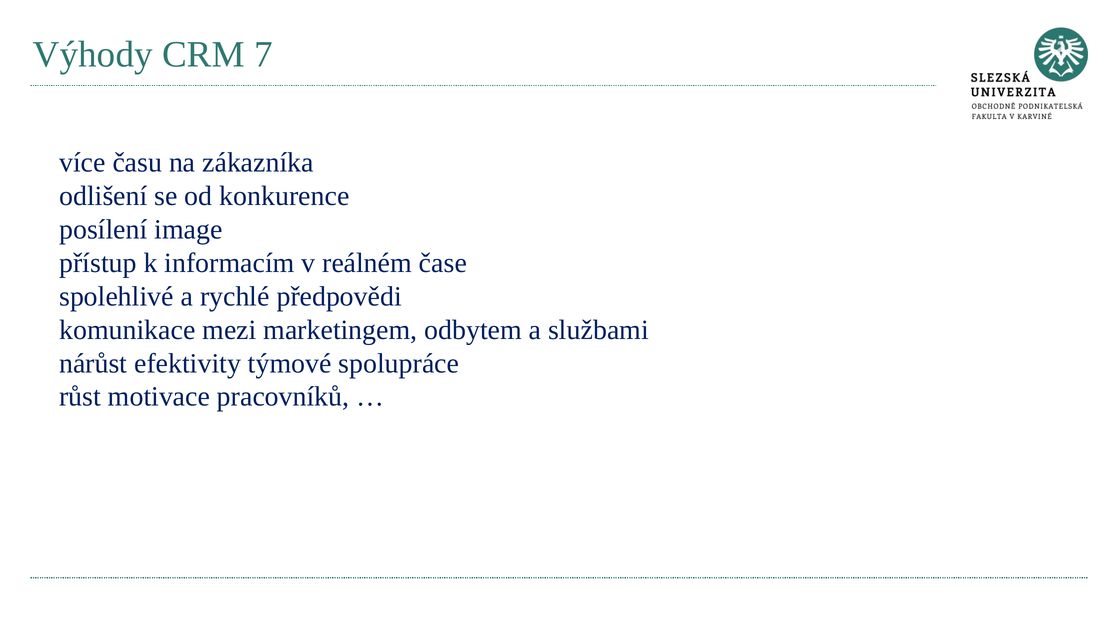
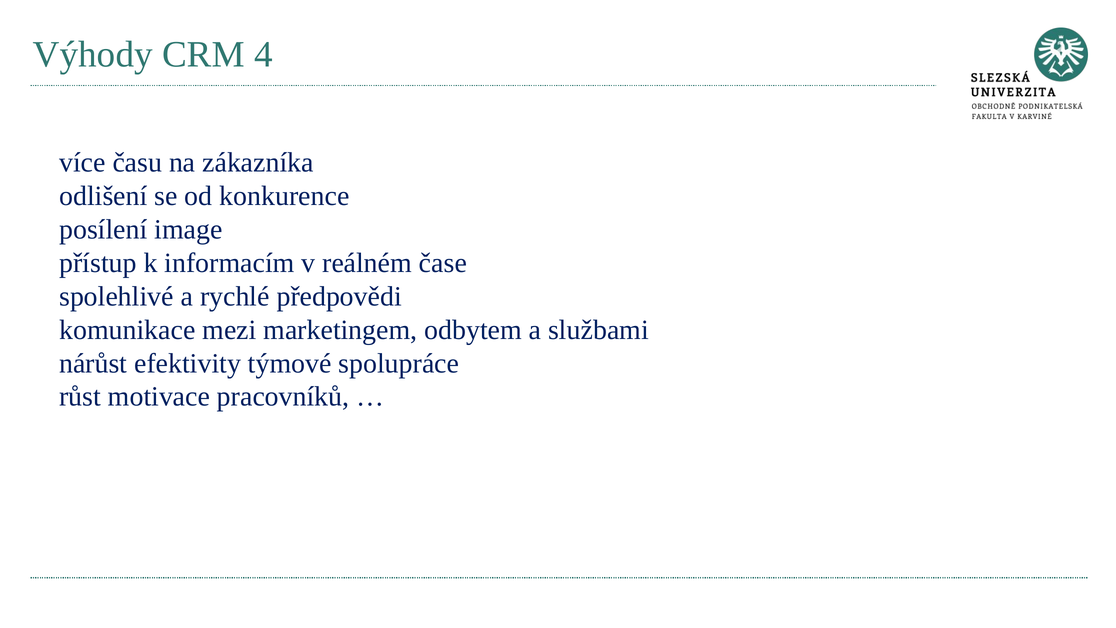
7: 7 -> 4 (263, 54)
